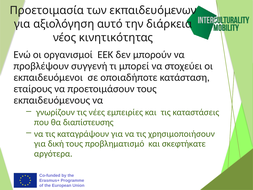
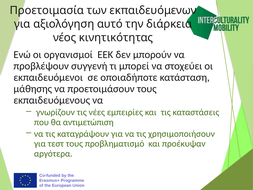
εταίρους: εταίρους -> μάθησης (33, 89)
διαπίστευσης: διαπίστευσης -> αντιμετώπιση (88, 122)
δική: δική -> τεστ (56, 144)
σκεφτήκατε: σκεφτήκατε -> προέκυψαν (184, 144)
